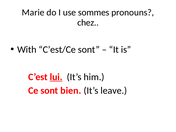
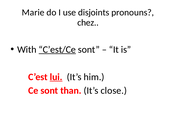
sommes: sommes -> disjoints (94, 12)
C’est/Ce underline: none -> present (57, 50)
bien: bien -> than (71, 91)
leave: leave -> close (114, 91)
